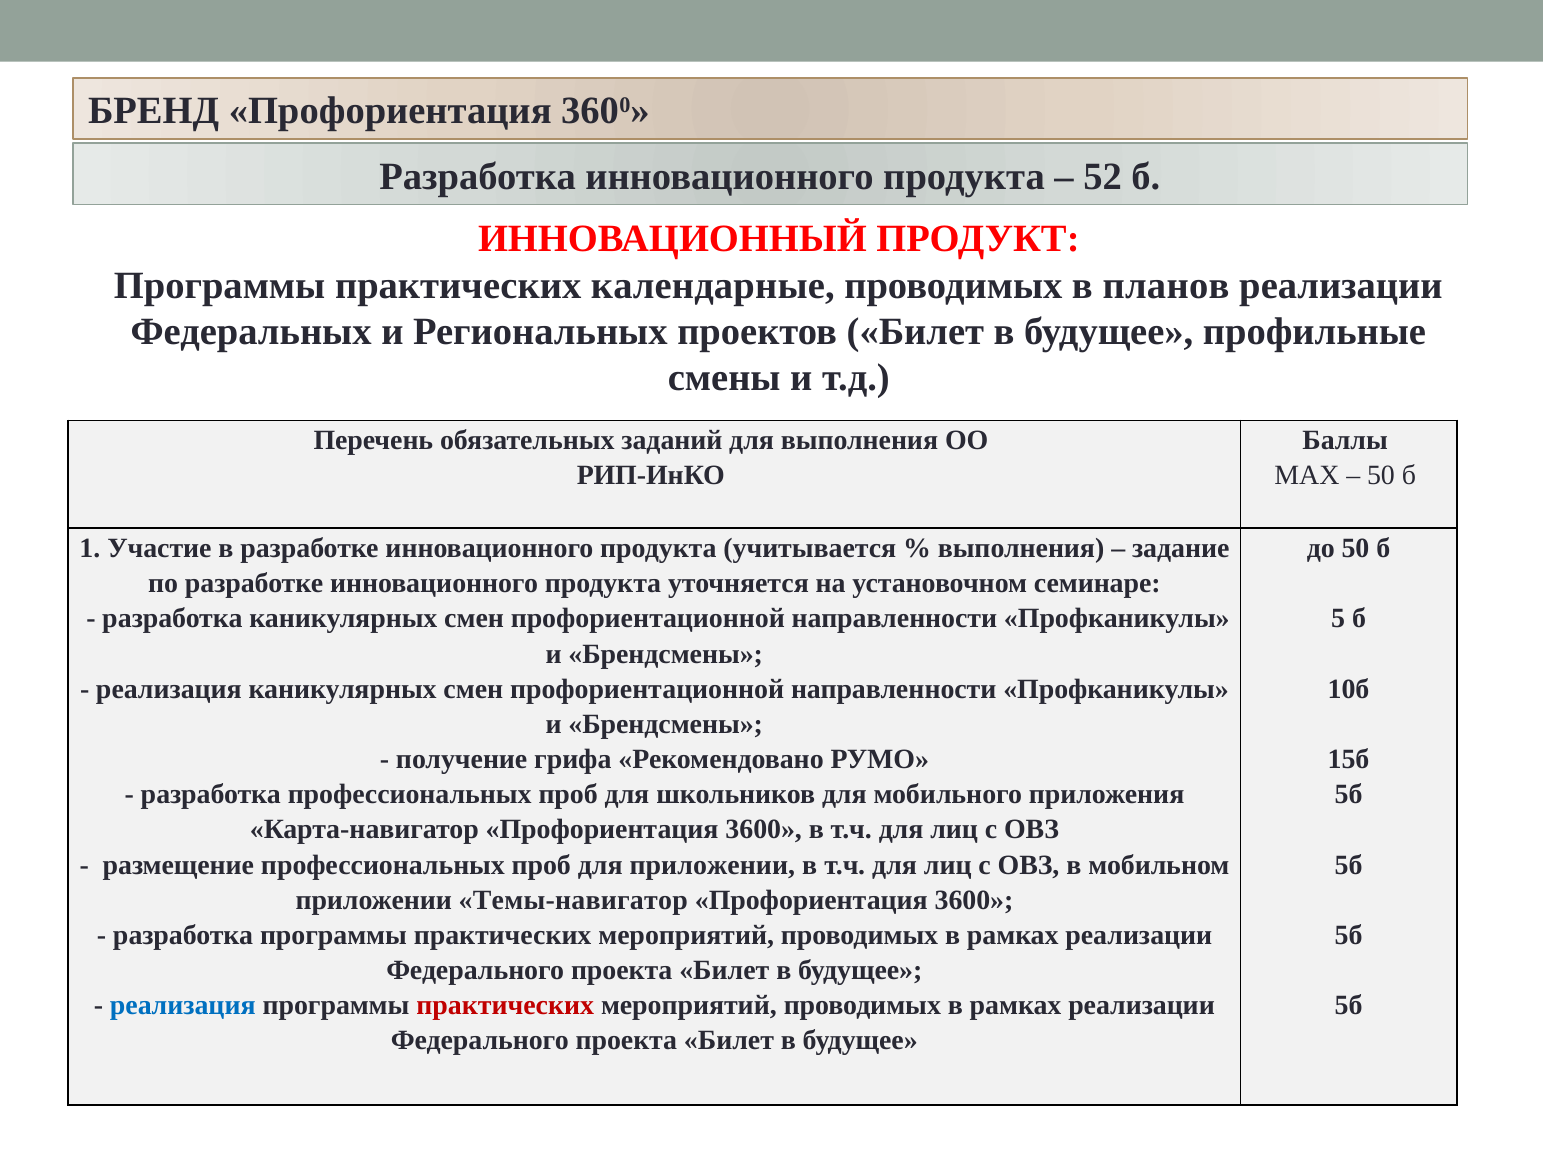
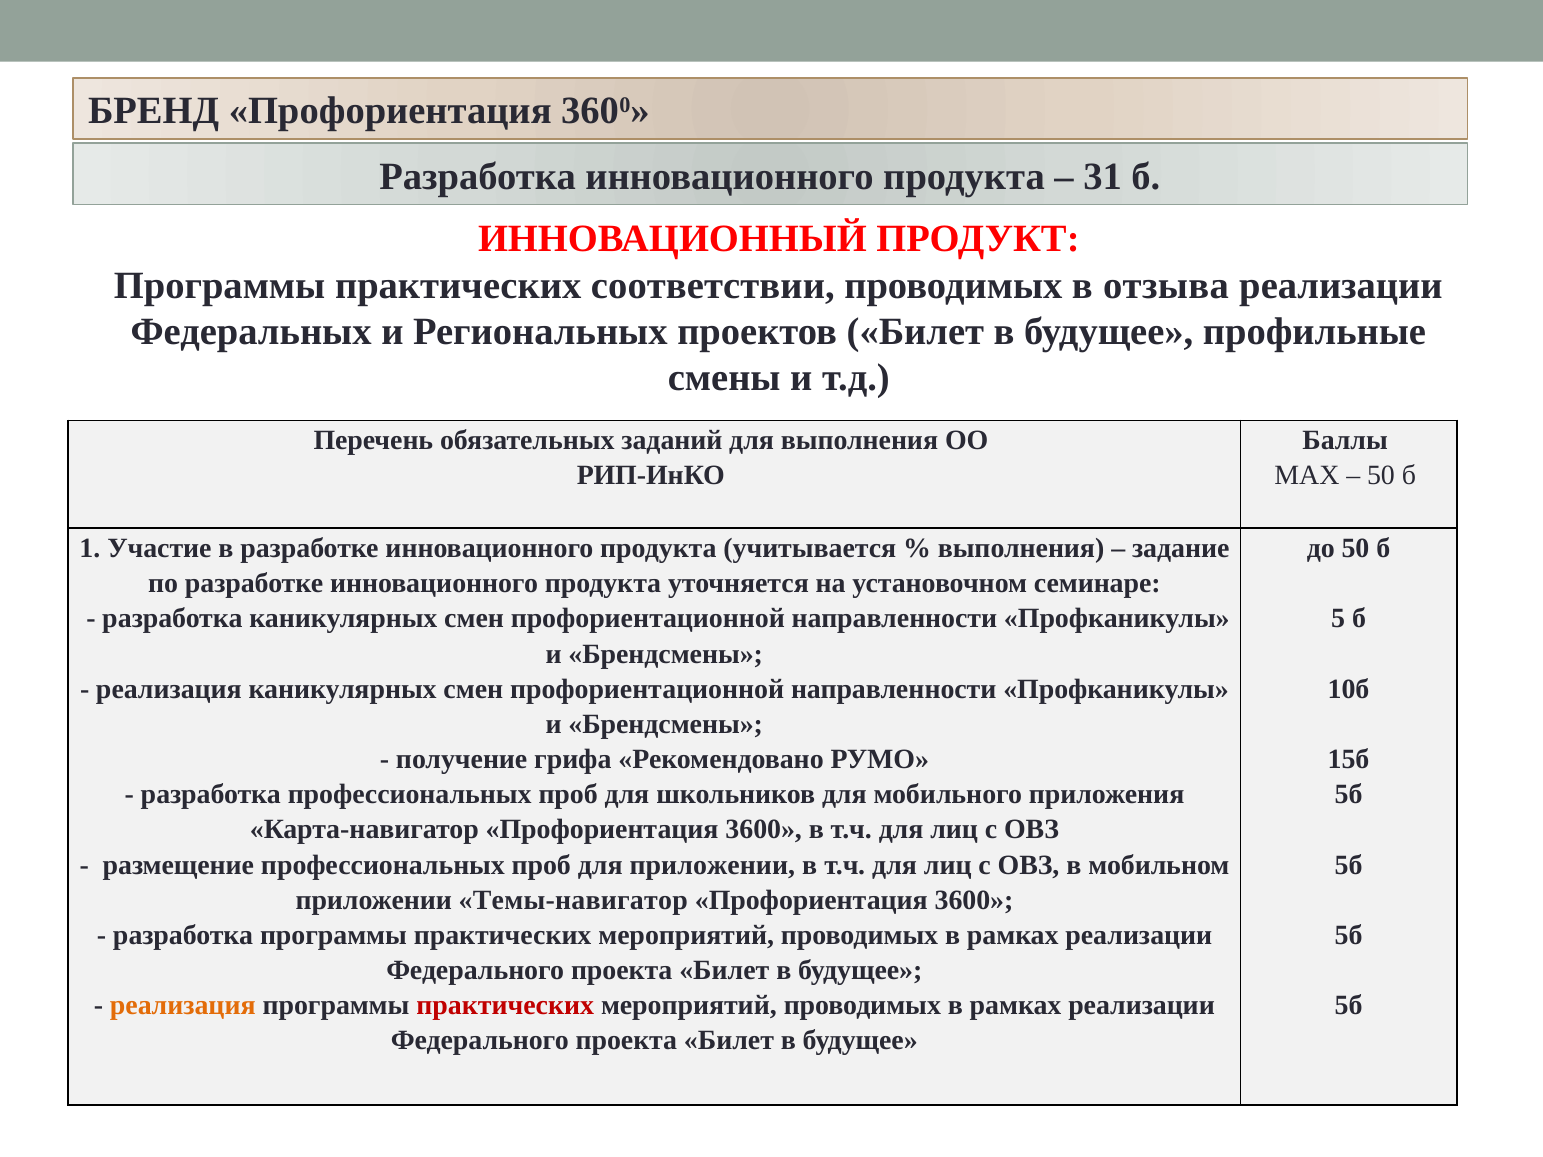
52: 52 -> 31 (1103, 177)
календарные: календарные -> соответствии (713, 285)
планов: планов -> отзыва (1166, 285)
реализация colour: blue -> orange (183, 1006)
